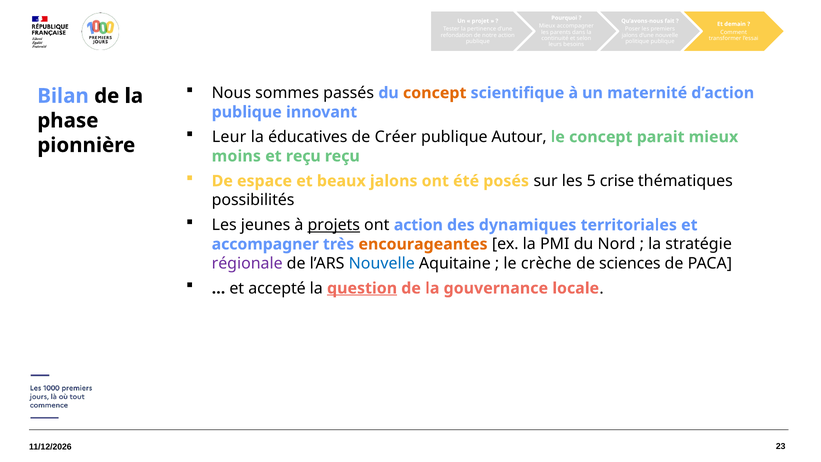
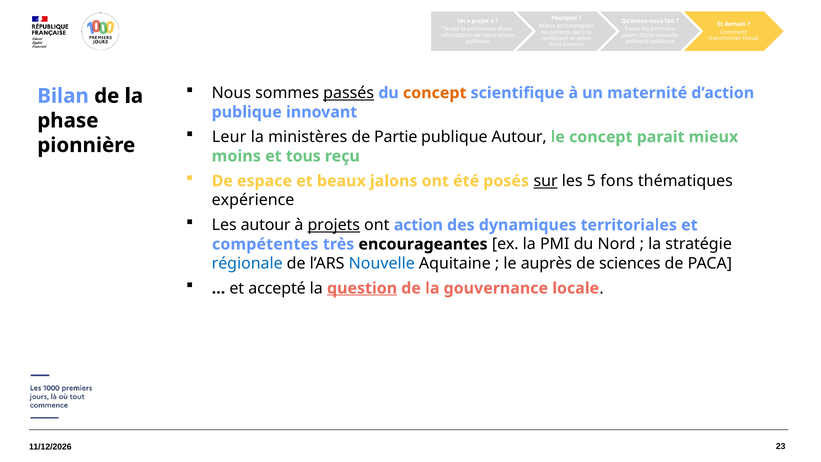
passés underline: none -> present (349, 93)
éducatives: éducatives -> ministères (308, 137)
Créer: Créer -> Partie (396, 137)
et reçu: reçu -> tous (303, 156)
sur underline: none -> present (546, 181)
crise: crise -> fons (617, 181)
possibilités: possibilités -> expérience (253, 200)
Les jeunes: jeunes -> autour (266, 225)
accompagner: accompagner -> compétentes (265, 244)
encourageantes colour: orange -> black (423, 244)
régionale colour: purple -> blue (247, 263)
crèche: crèche -> auprès (546, 263)
